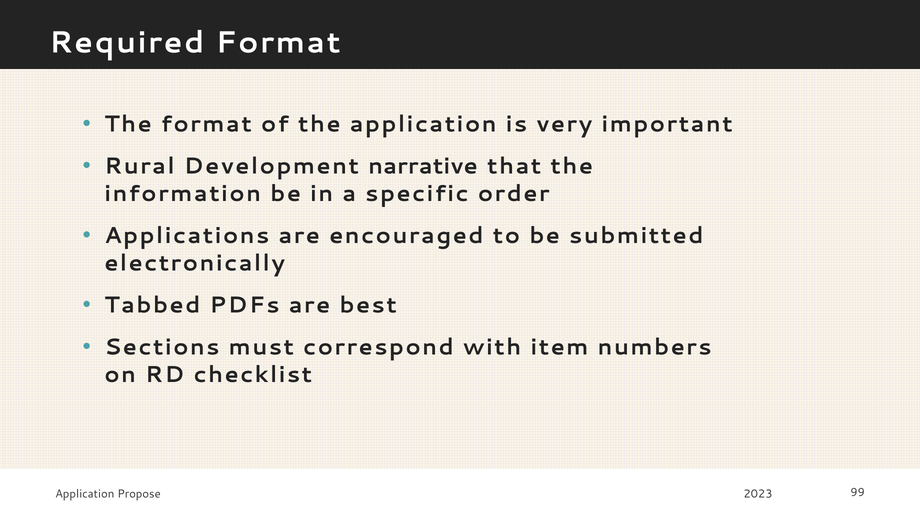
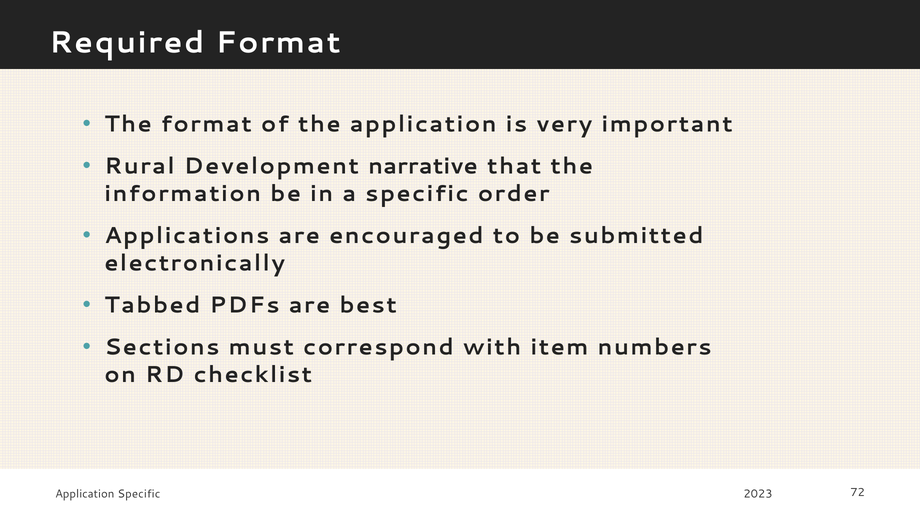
Application Propose: Propose -> Specific (139, 494)
99: 99 -> 72 (858, 493)
